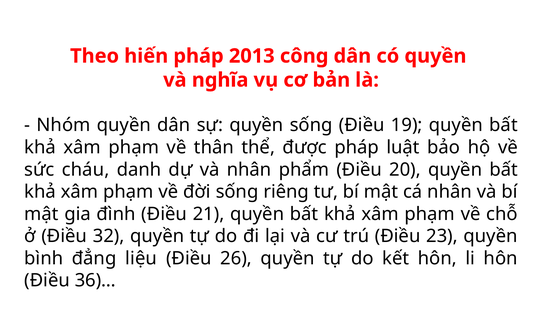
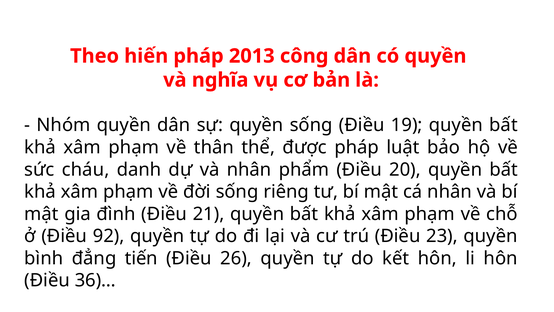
32: 32 -> 92 (109, 236)
liệu: liệu -> tiến (141, 258)
